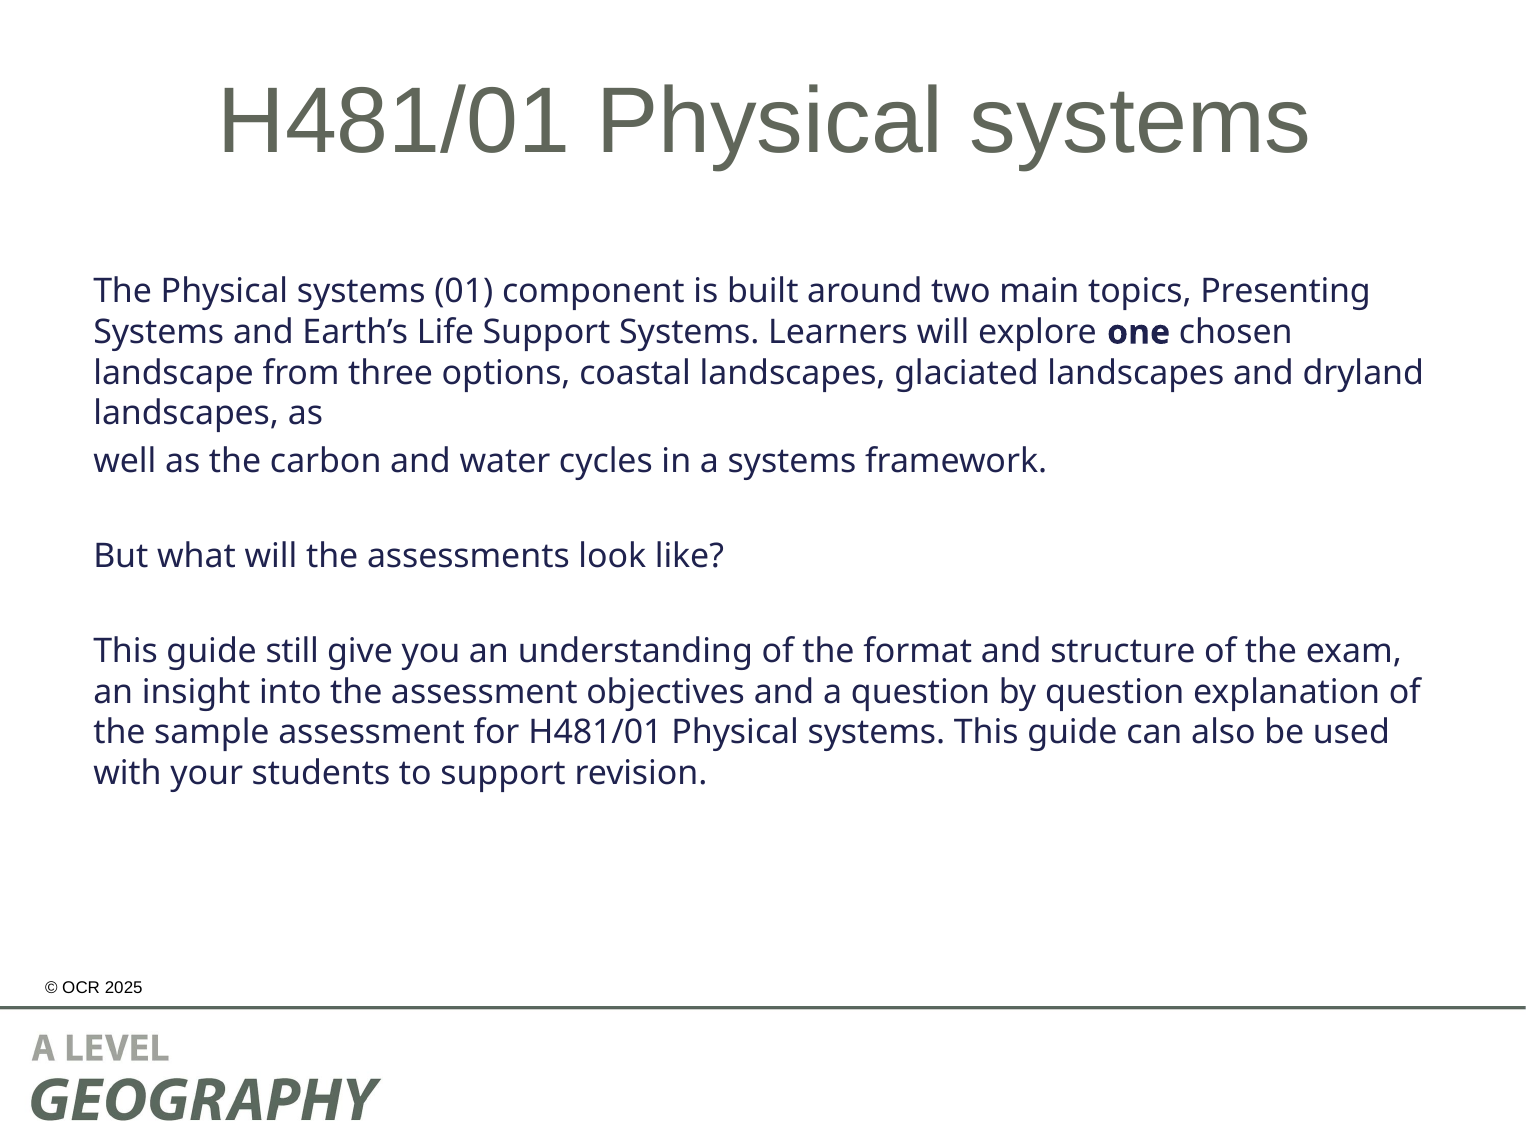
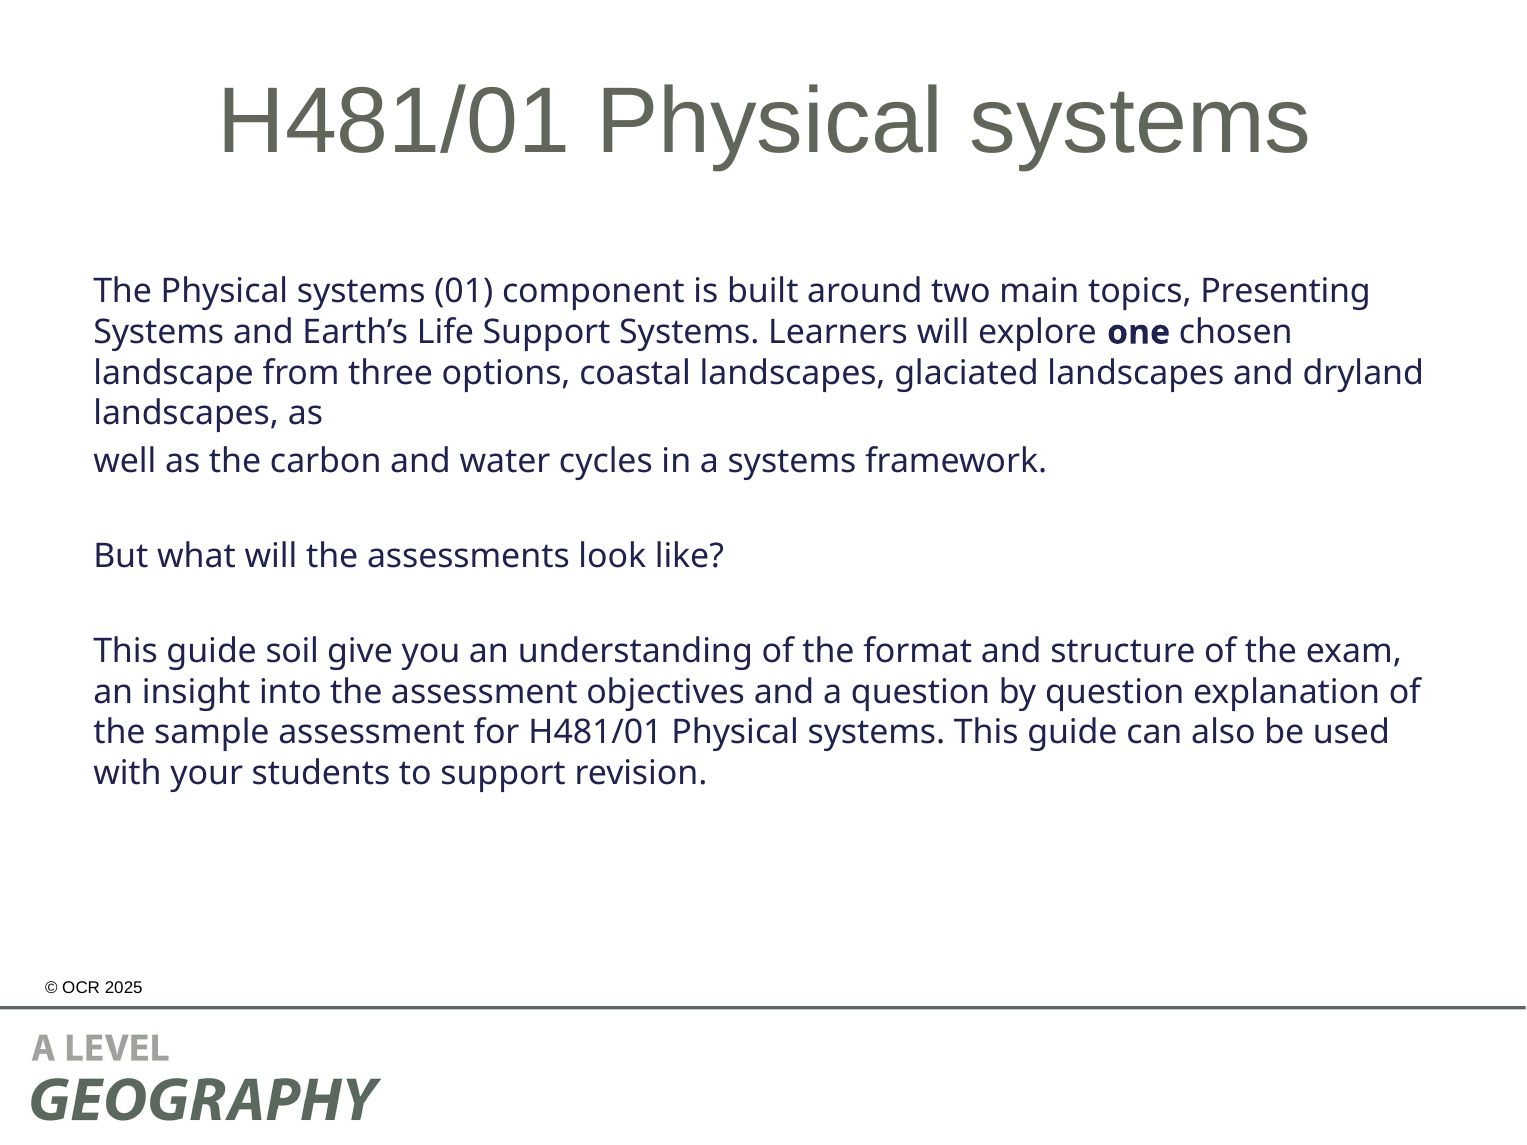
still: still -> soil (292, 651)
